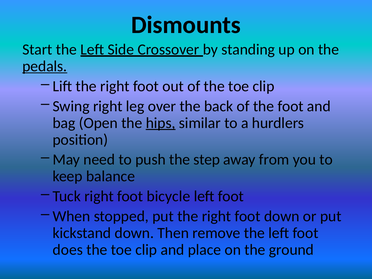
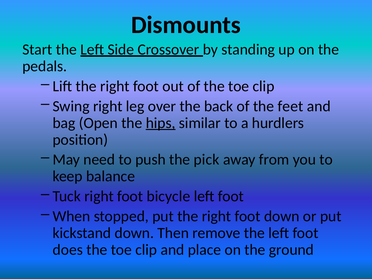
pedals underline: present -> none (45, 66)
the foot: foot -> feet (290, 106)
step: step -> pick (207, 160)
